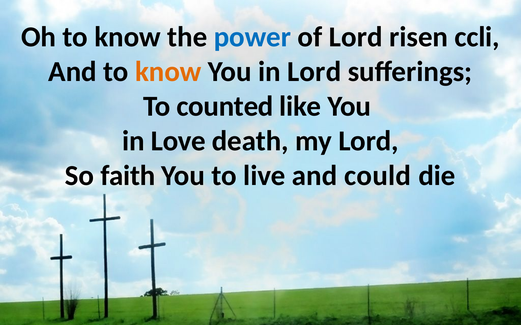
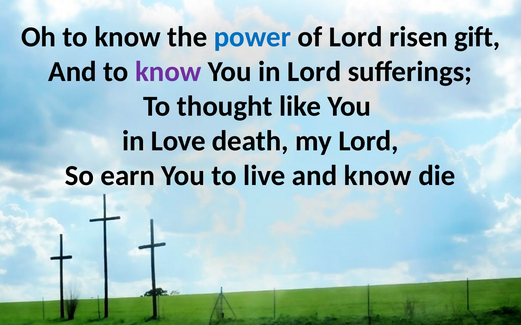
ccli: ccli -> gift (477, 37)
know colour: orange -> purple (168, 72)
counted: counted -> thought (225, 107)
faith: faith -> earn (128, 176)
and could: could -> know (378, 176)
